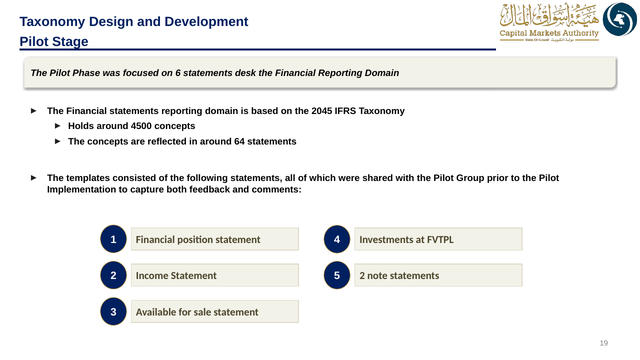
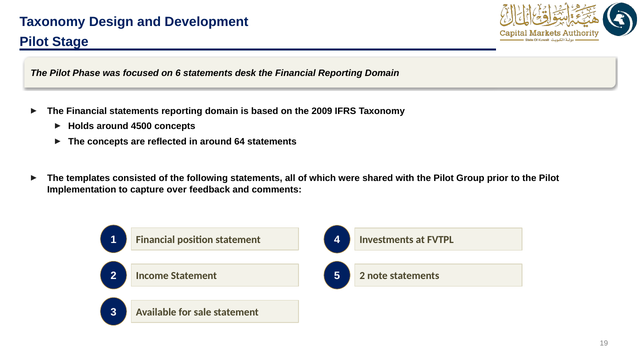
2045: 2045 -> 2009 (322, 111)
both: both -> over (177, 190)
